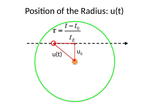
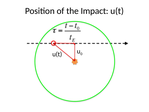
Radius: Radius -> Impact (95, 11)
